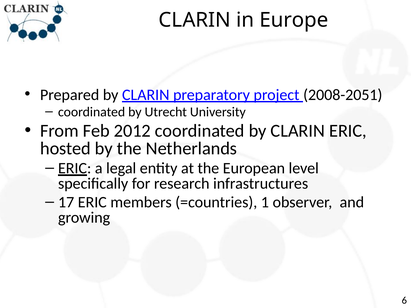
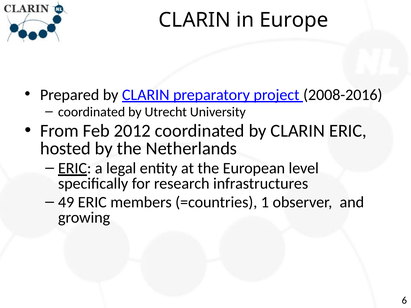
2008-2051: 2008-2051 -> 2008-2016 (343, 95)
17: 17 -> 49 (66, 202)
